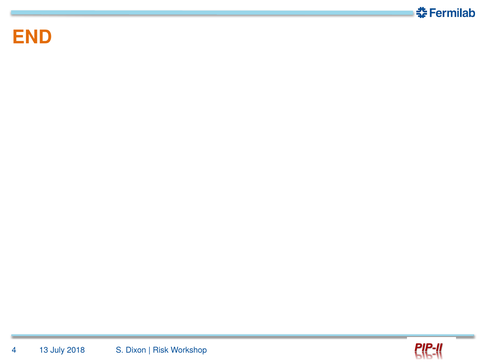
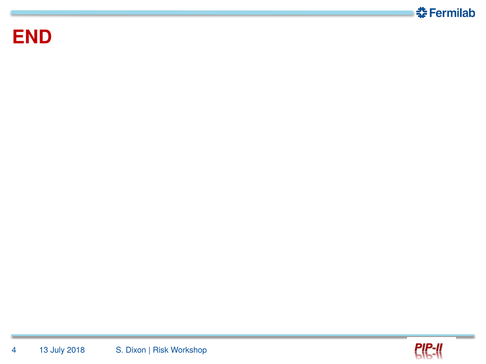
END colour: orange -> red (32, 37)
